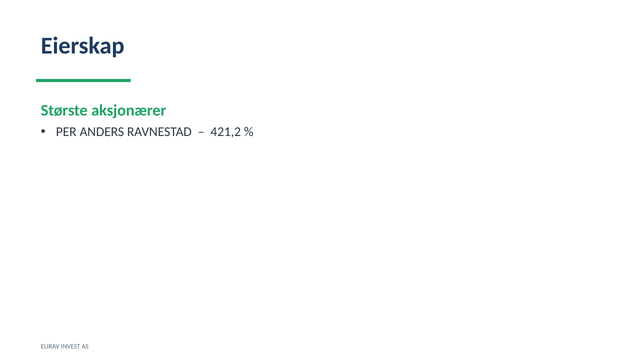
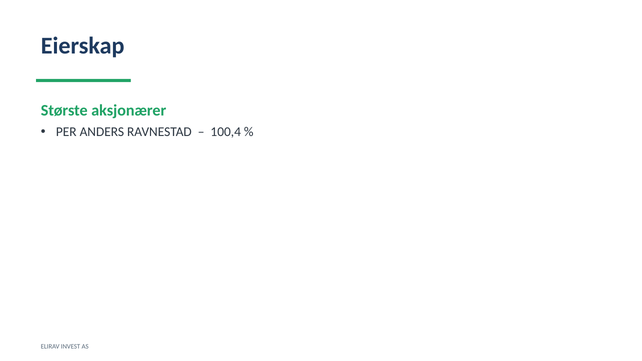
421,2: 421,2 -> 100,4 (226, 132)
